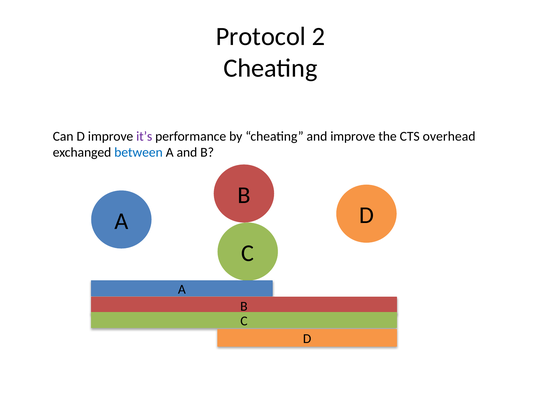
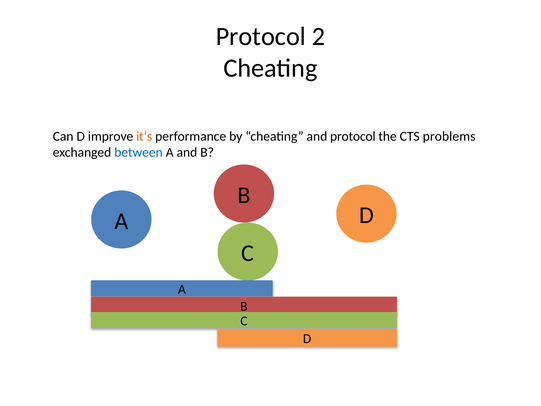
it’s colour: purple -> orange (144, 136)
and improve: improve -> protocol (353, 136)
overhead: overhead -> problems (449, 136)
